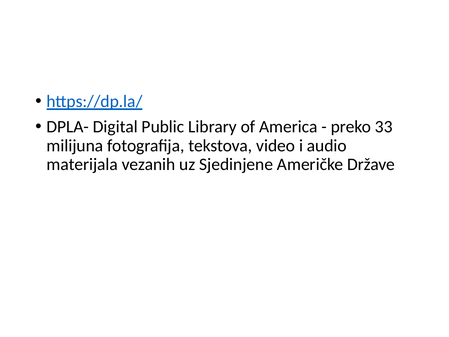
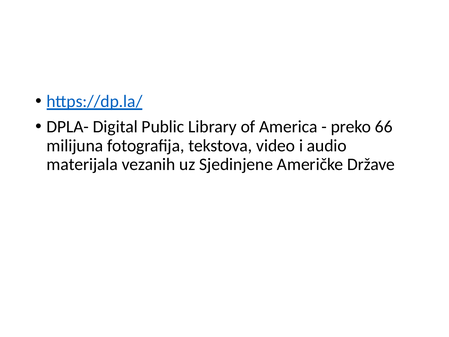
33: 33 -> 66 (384, 127)
